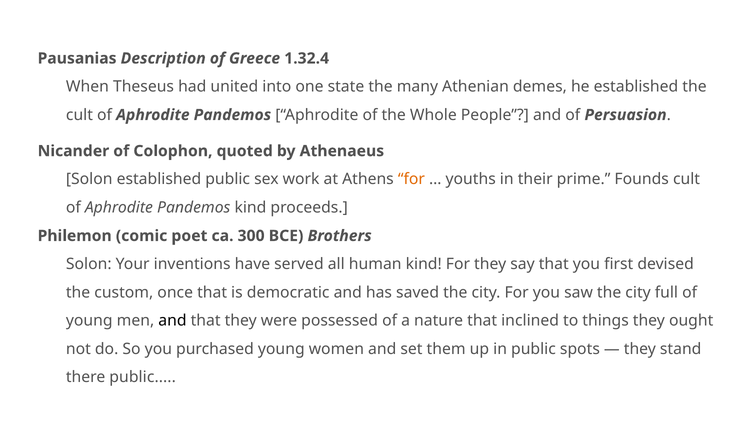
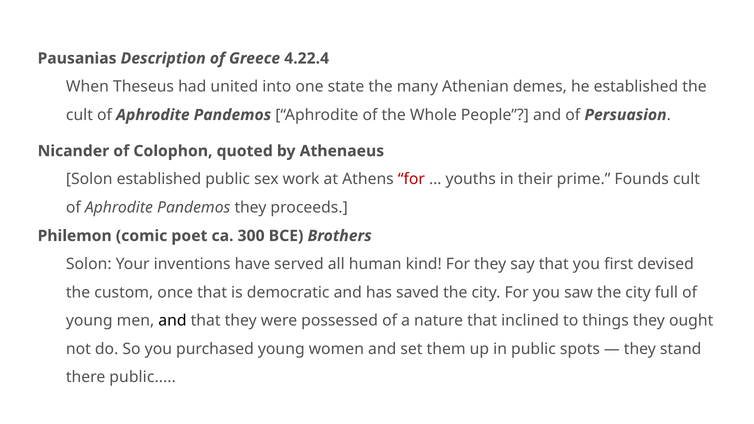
1.32.4: 1.32.4 -> 4.22.4 (307, 58)
for colour: orange -> red (411, 179)
Pandemos kind: kind -> they (251, 208)
